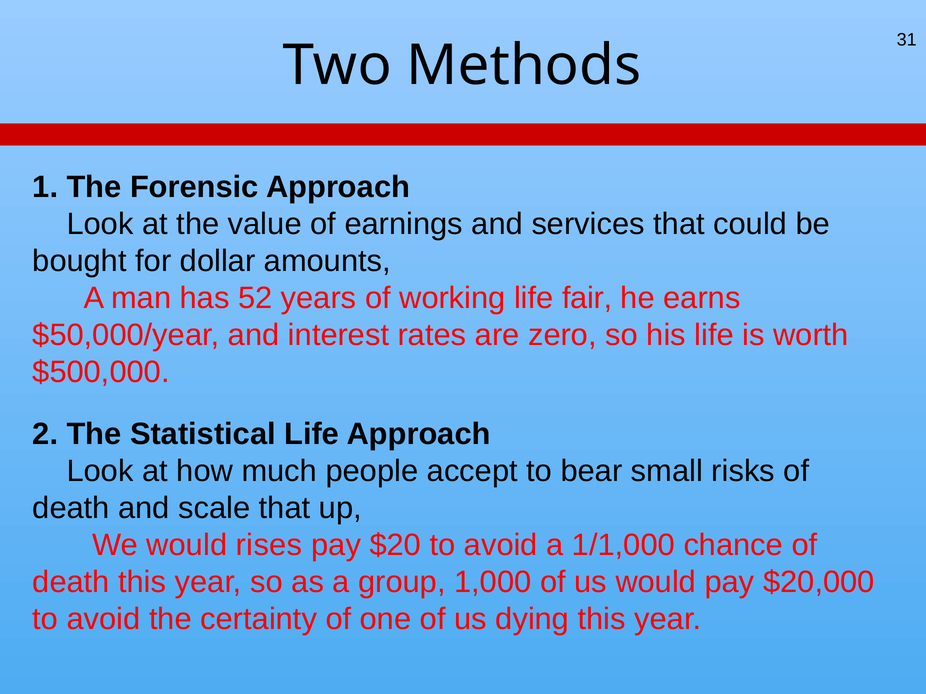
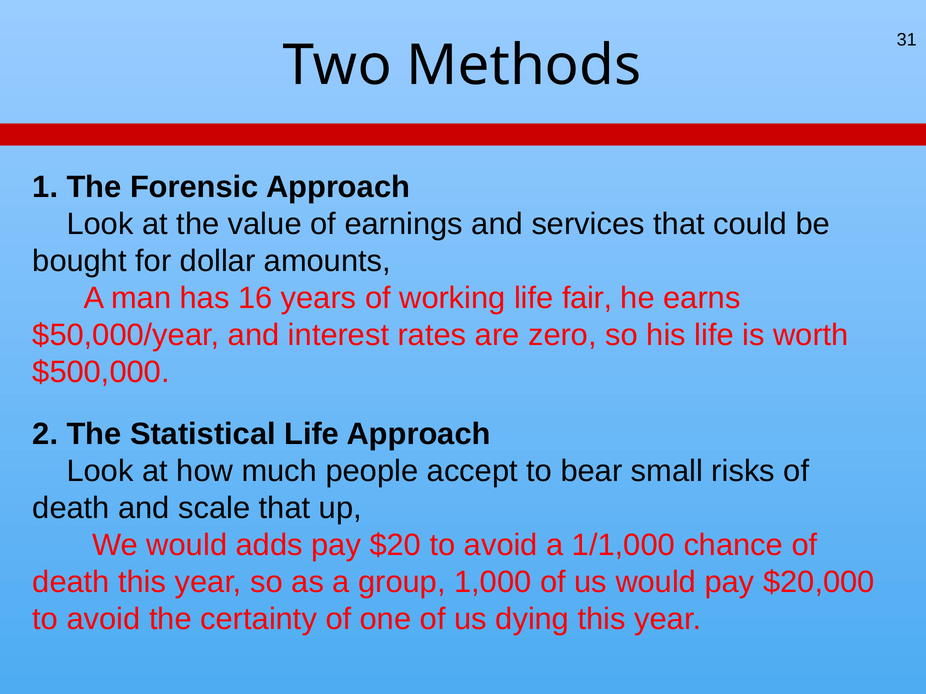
52: 52 -> 16 (255, 298)
rises: rises -> adds (269, 545)
